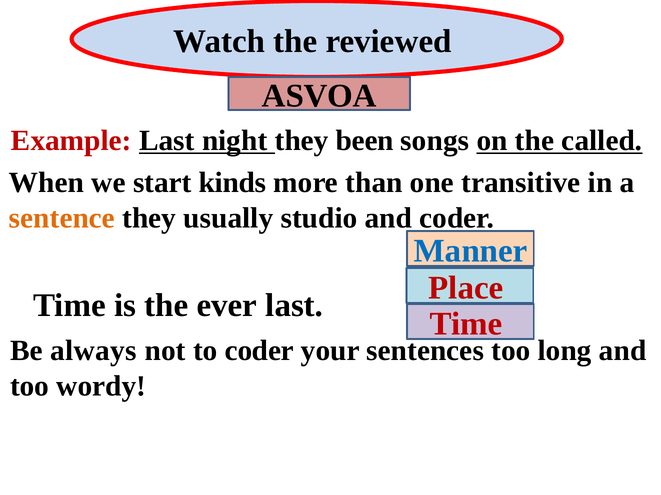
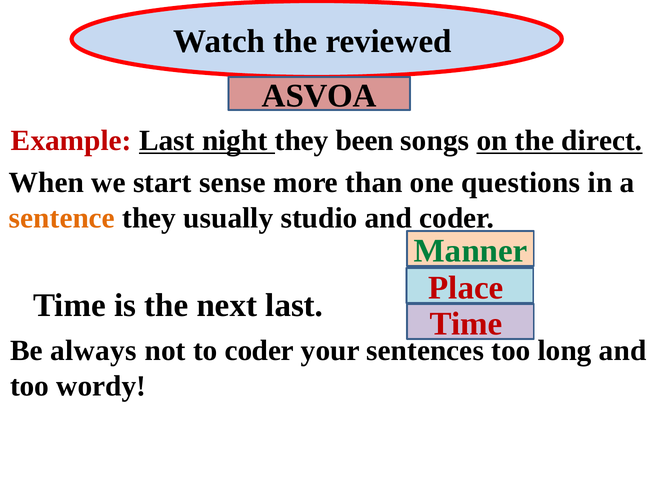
called: called -> direct (602, 141)
kinds: kinds -> sense (232, 183)
transitive: transitive -> questions (521, 183)
Manner colour: blue -> green (471, 251)
ever: ever -> next (227, 306)
